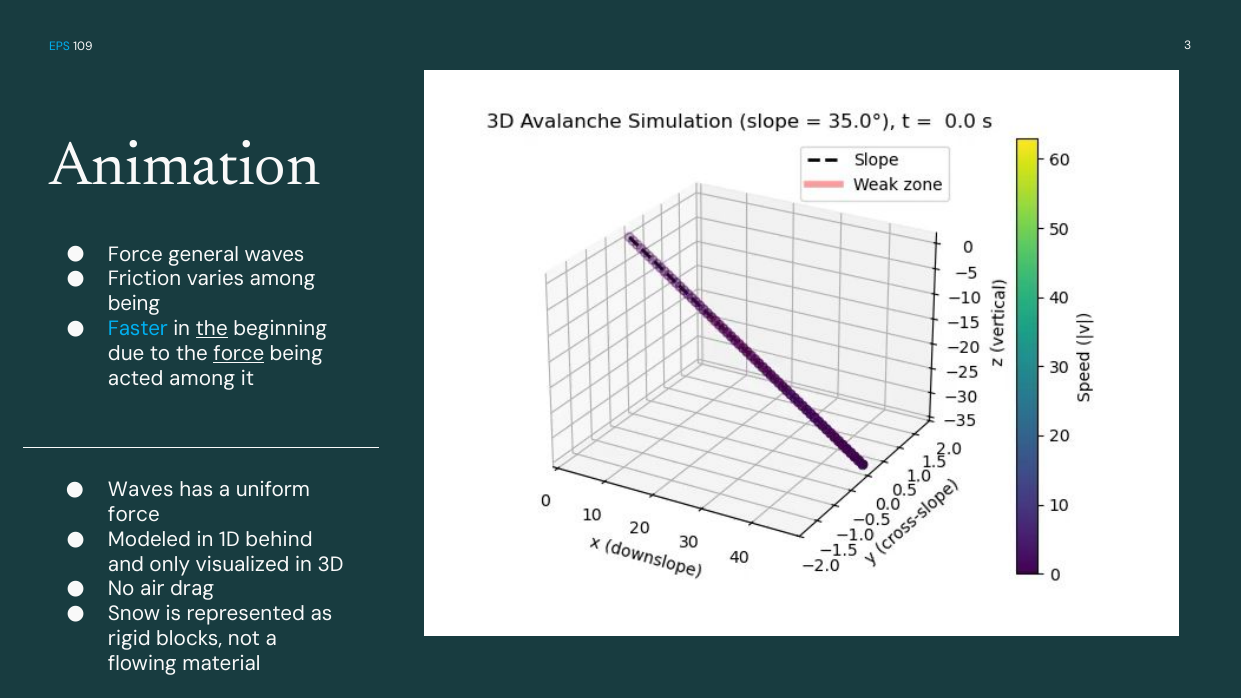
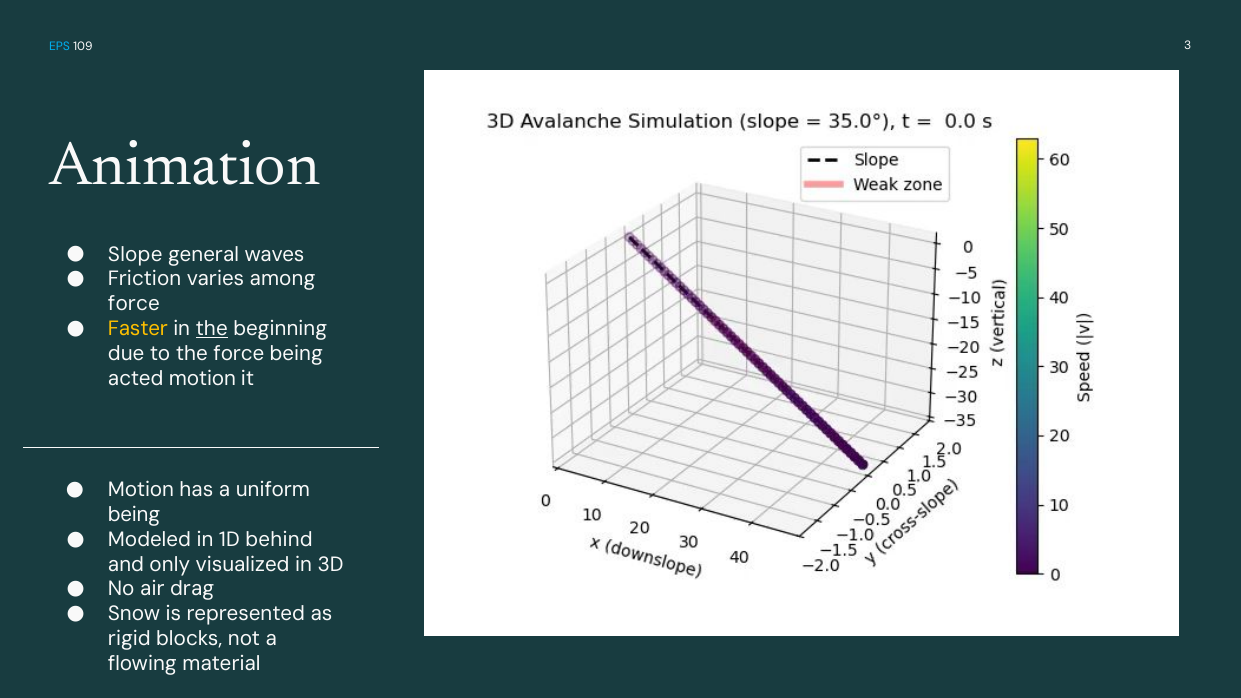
Force: Force -> Slope (135, 254)
being: being -> force (134, 304)
Faster colour: light blue -> yellow (138, 329)
force underline: present -> none (239, 354)
acted among: among -> motion (202, 378)
Waves: Waves -> Motion (141, 490)
force: force -> being (134, 515)
